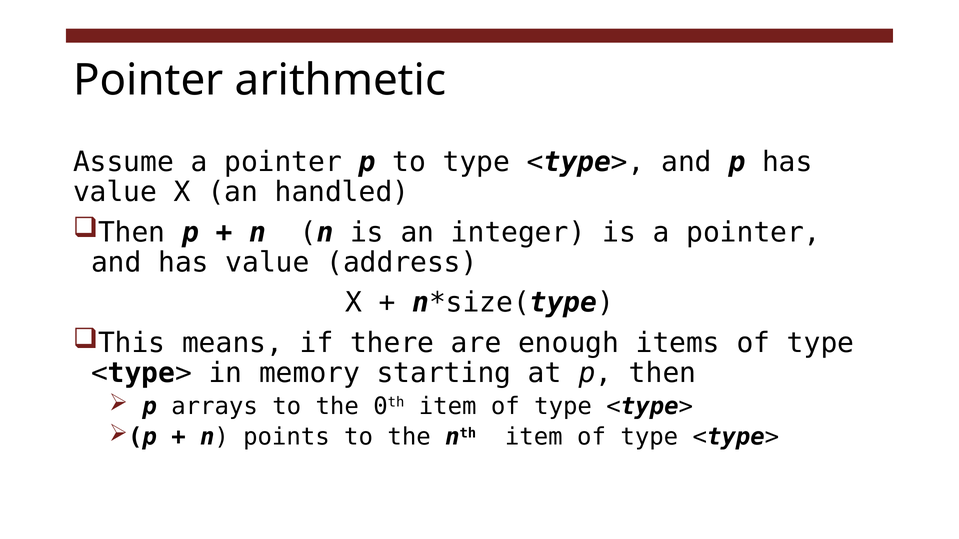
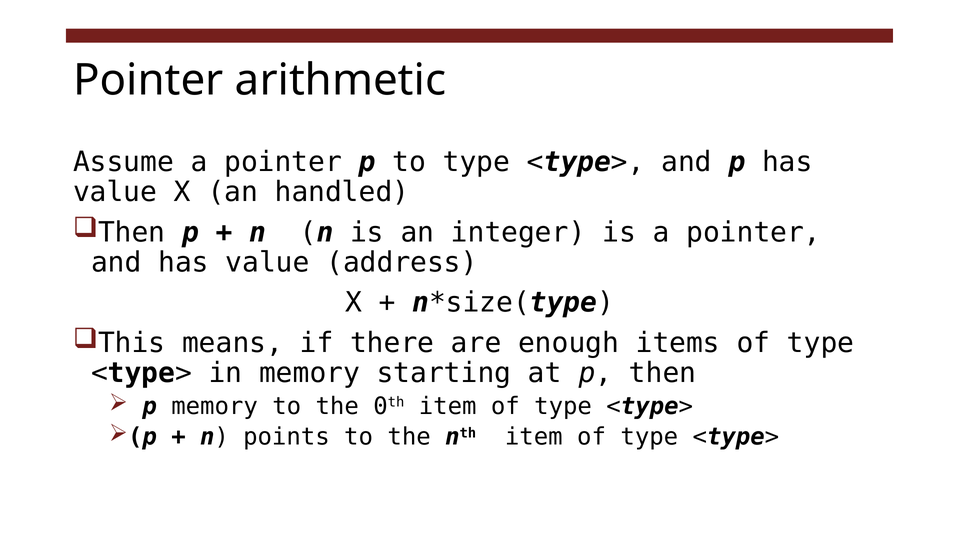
p arrays: arrays -> memory (215, 406)
